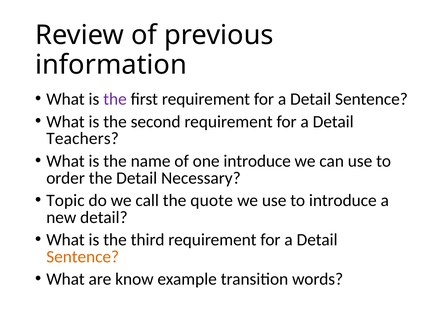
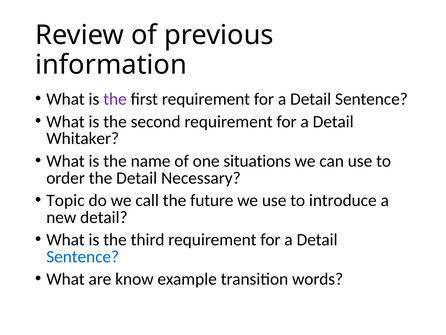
Teachers: Teachers -> Whitaker (83, 138)
one introduce: introduce -> situations (257, 161)
quote: quote -> future (212, 200)
Sentence colour: orange -> blue (83, 256)
